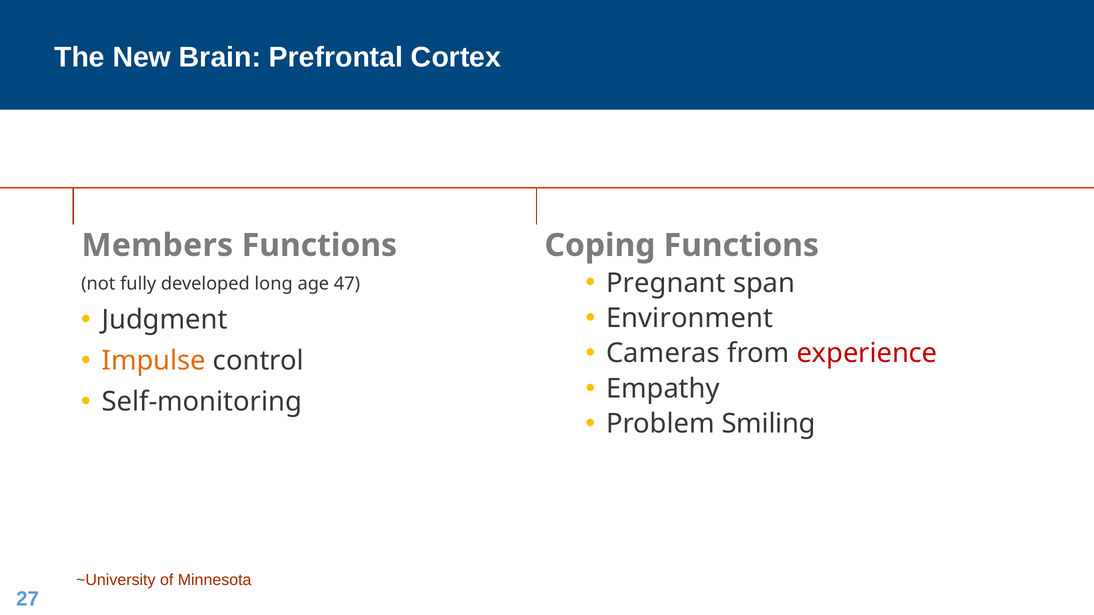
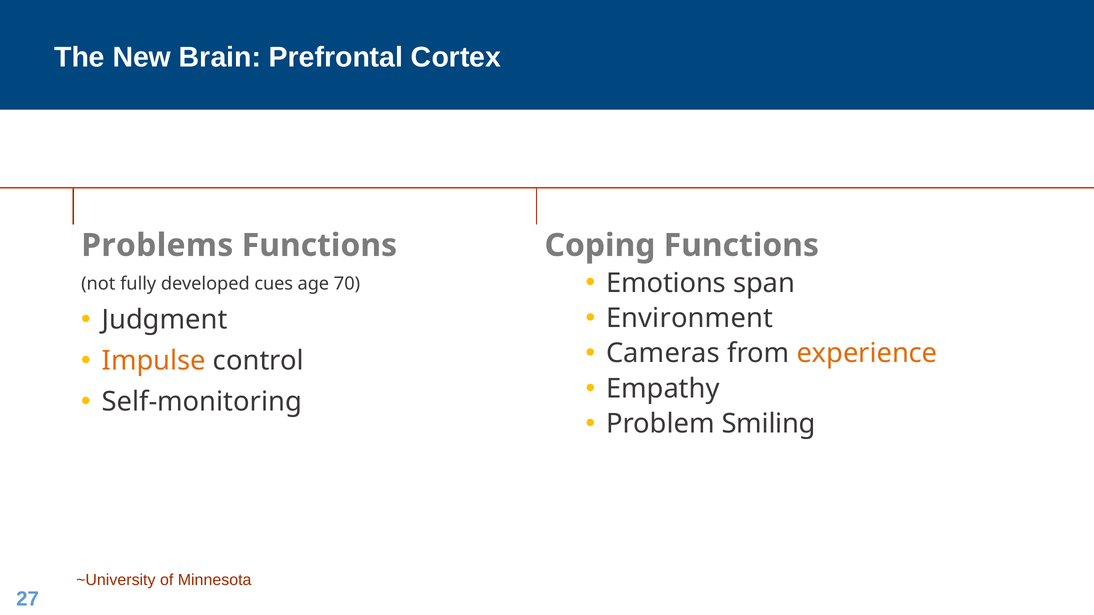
Members: Members -> Problems (157, 246)
Pregnant: Pregnant -> Emotions (666, 283)
long: long -> cues (274, 284)
47: 47 -> 70 (347, 284)
experience colour: red -> orange (867, 354)
